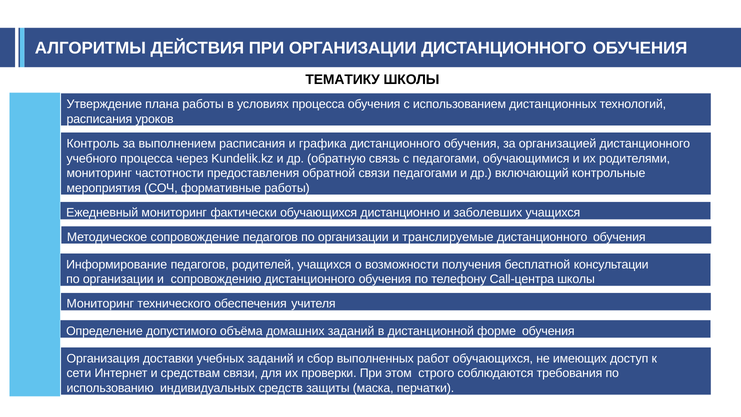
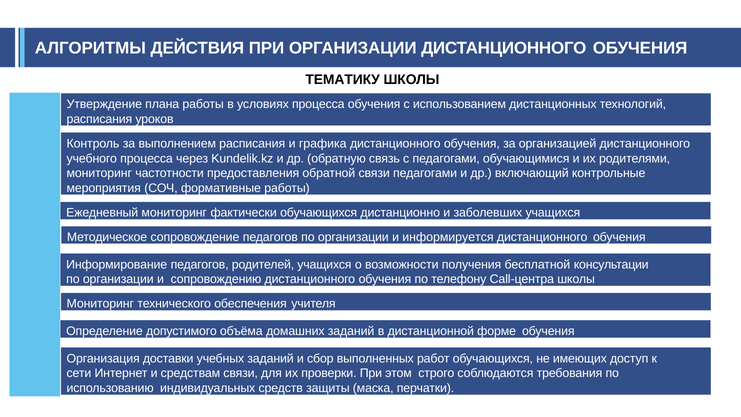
транслируемые: транслируемые -> информируется (448, 237)
